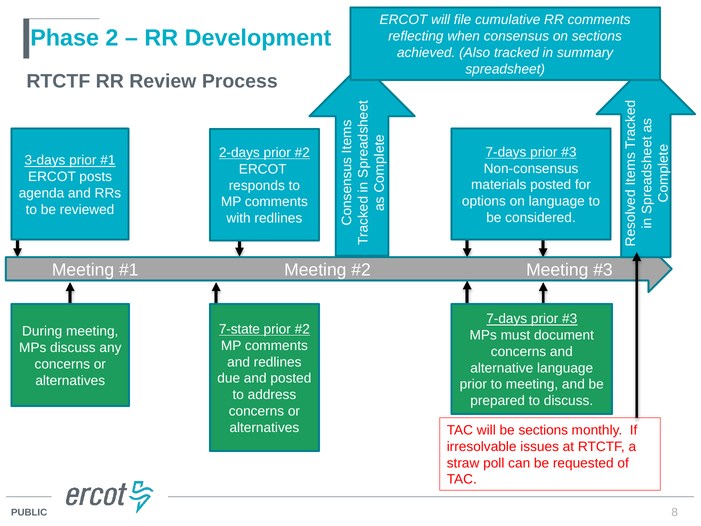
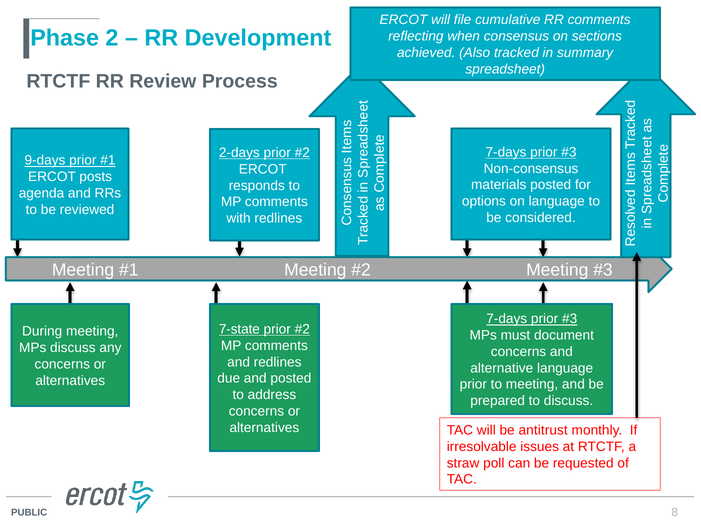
3-days: 3-days -> 9-days (45, 160)
be sections: sections -> antitrust (543, 430)
